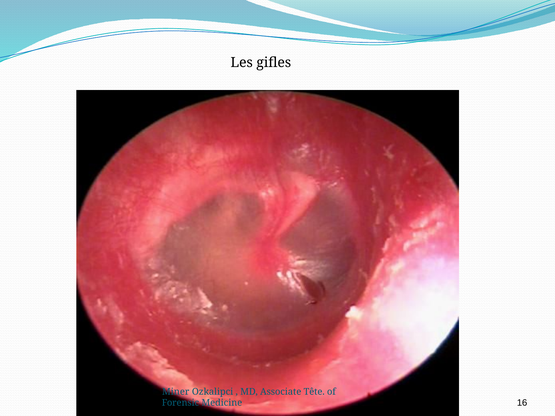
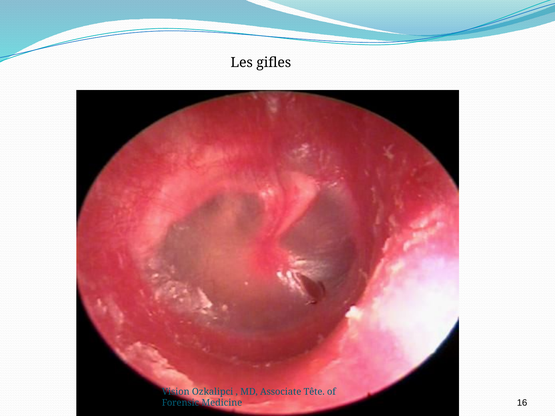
Miner: Miner -> Vision (176, 392)
